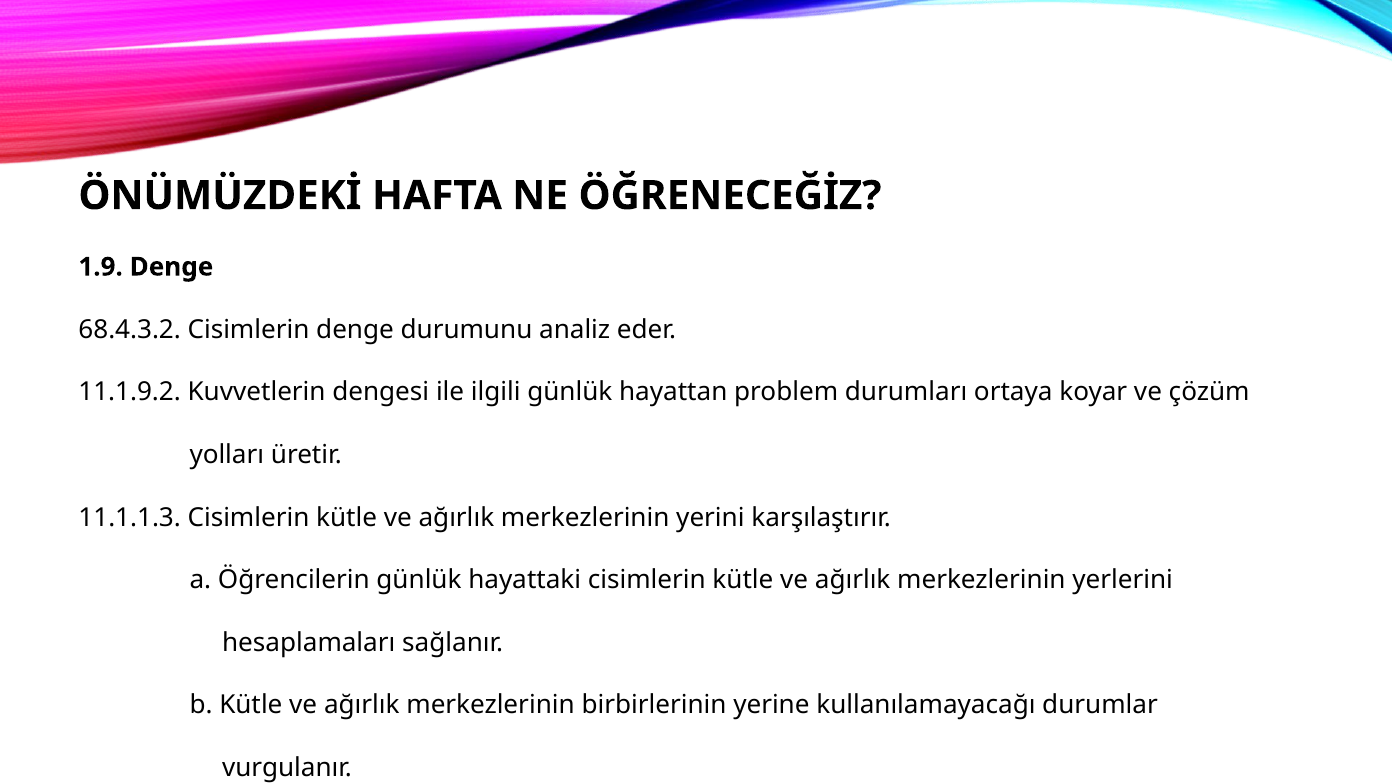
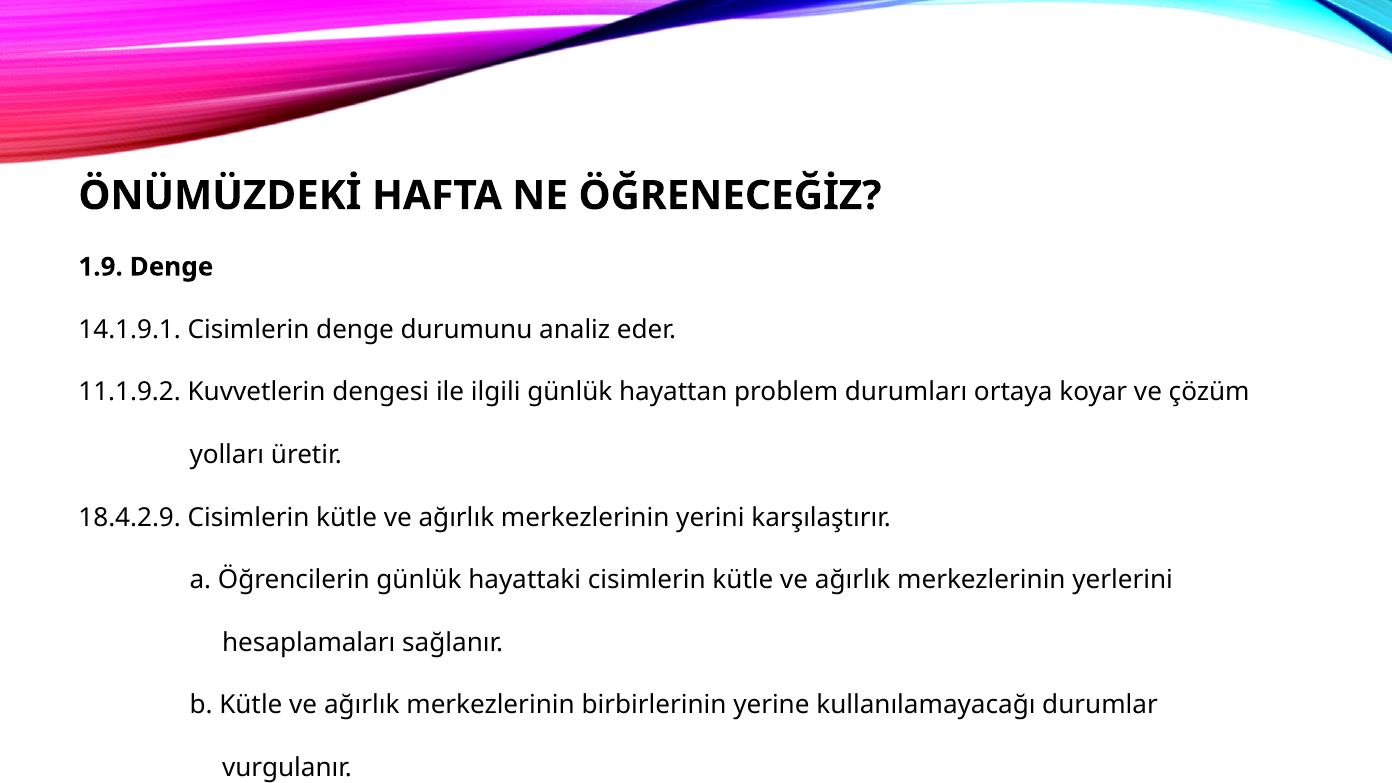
68.4.3.2: 68.4.3.2 -> 14.1.9.1 (130, 330)
11.1.1.3: 11.1.1.3 -> 18.4.2.9 (130, 517)
